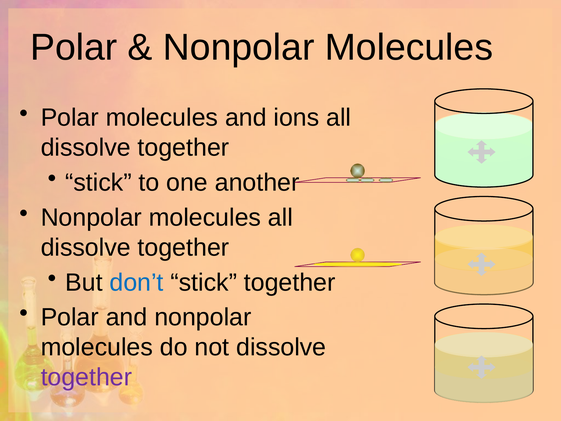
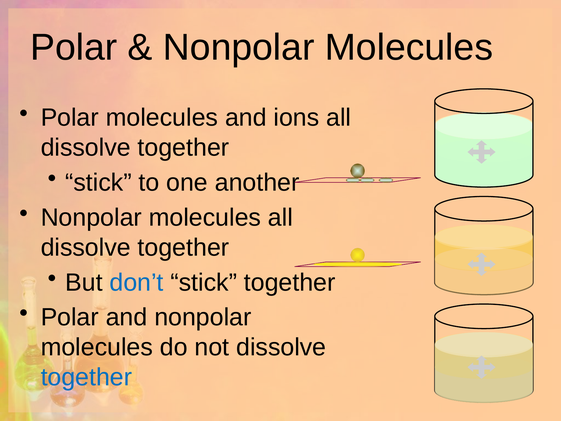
together colour: purple -> blue (86, 377)
